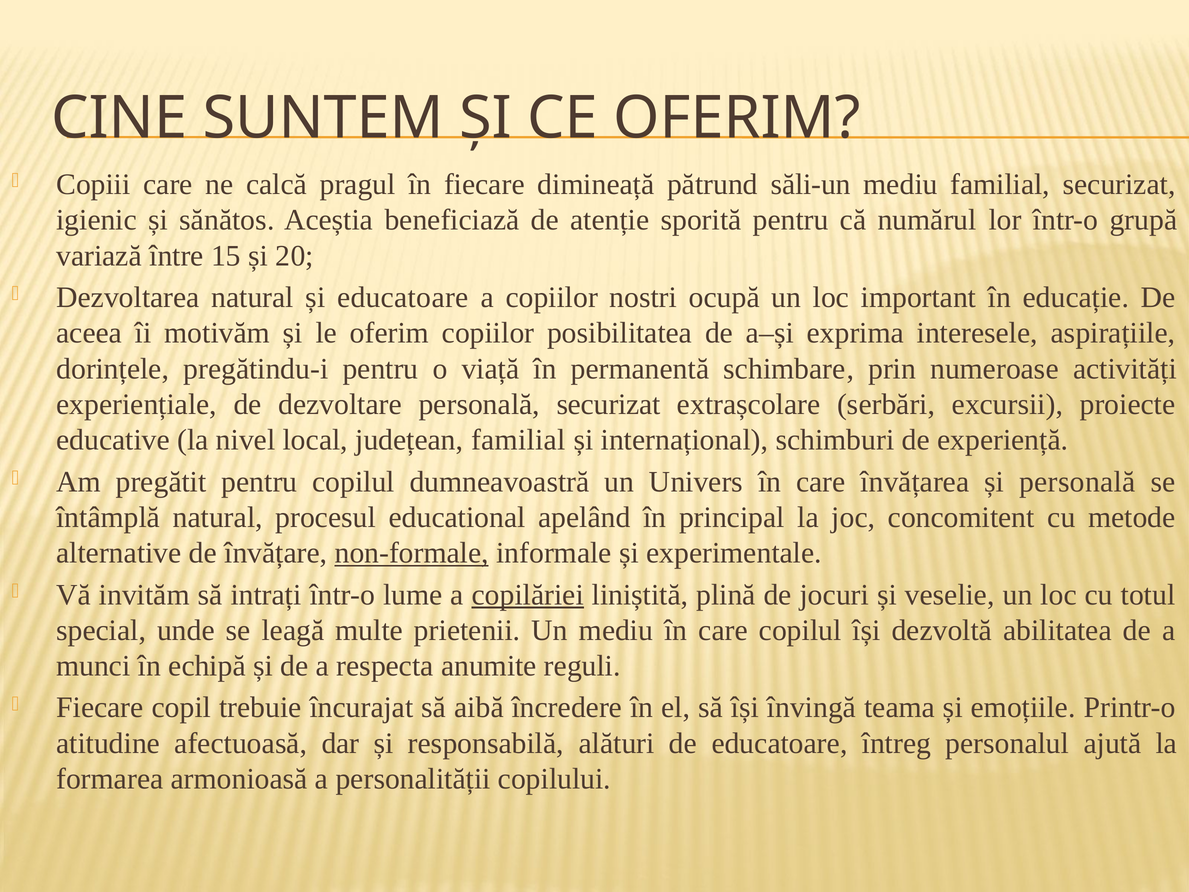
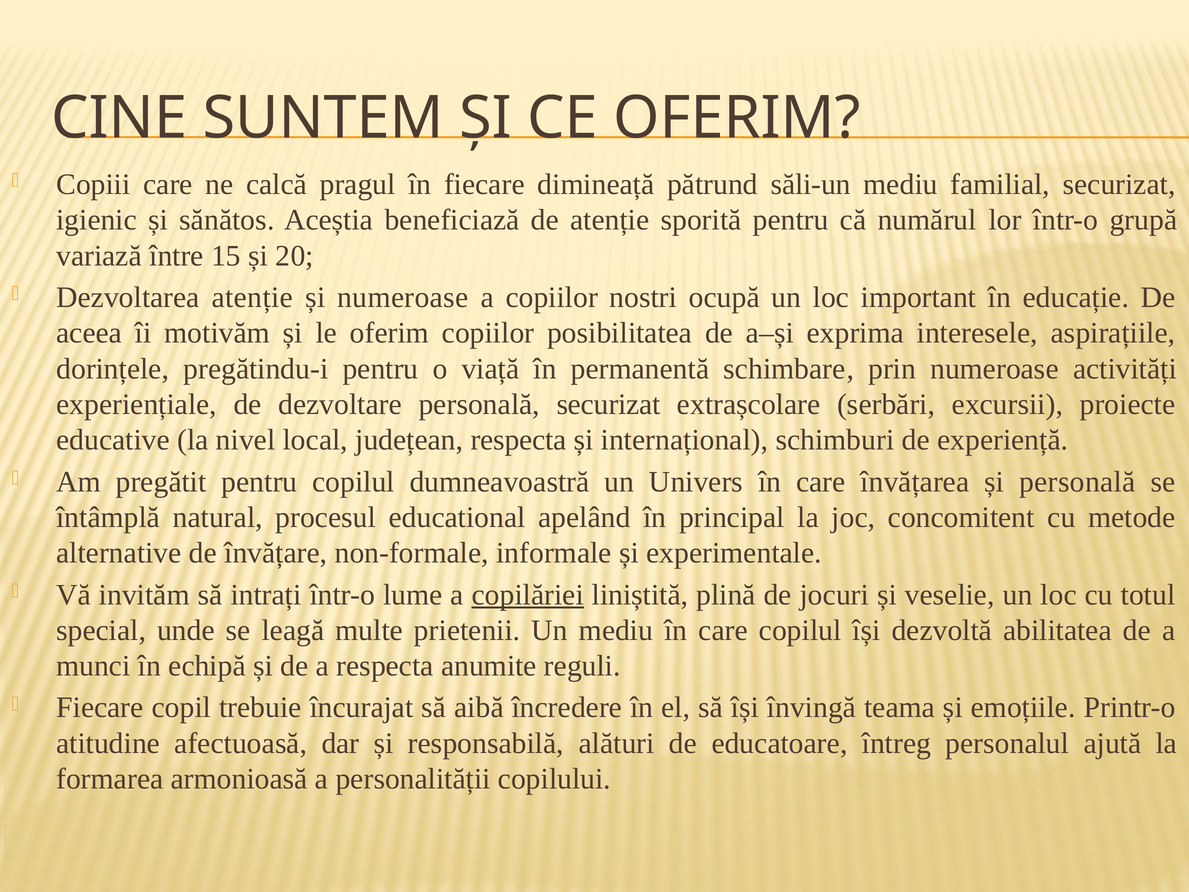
Dezvoltarea natural: natural -> atenție (252, 297)
și educatoare: educatoare -> numeroase (403, 297)
județean familial: familial -> respecta (519, 440)
non-formale underline: present -> none (412, 553)
